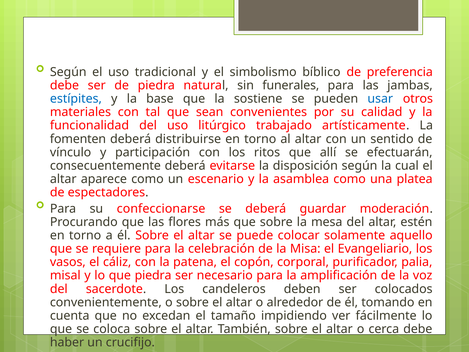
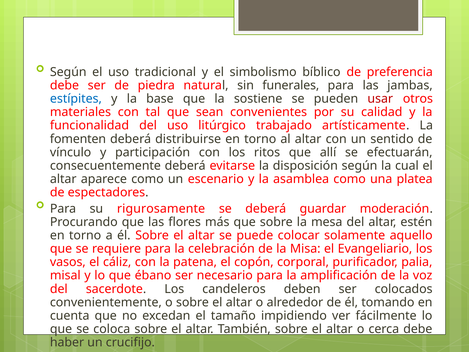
usar colour: blue -> red (380, 99)
confeccionarse: confeccionarse -> rigurosamente (161, 209)
que piedra: piedra -> ébano (153, 275)
